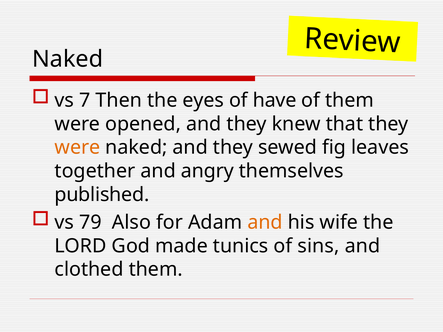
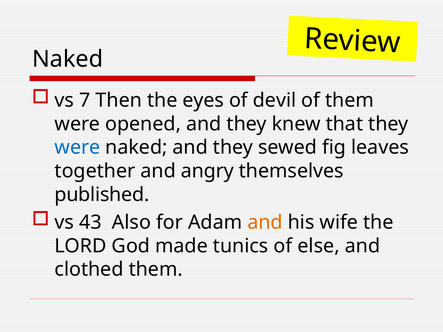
have: have -> devil (275, 100)
were colour: orange -> blue (77, 148)
79: 79 -> 43 (90, 222)
sins: sins -> else (319, 246)
